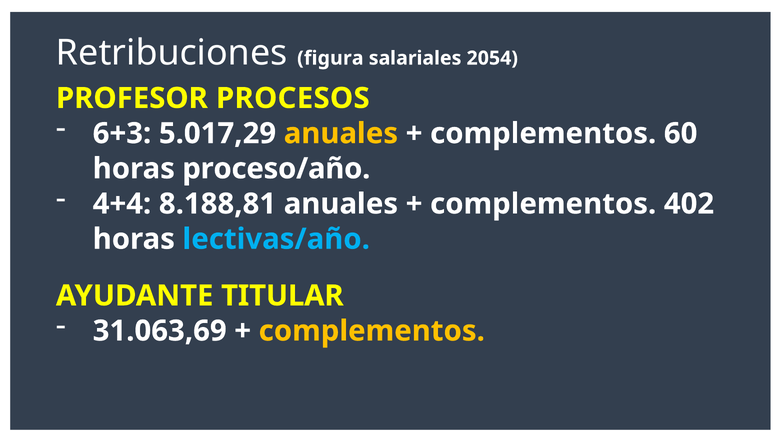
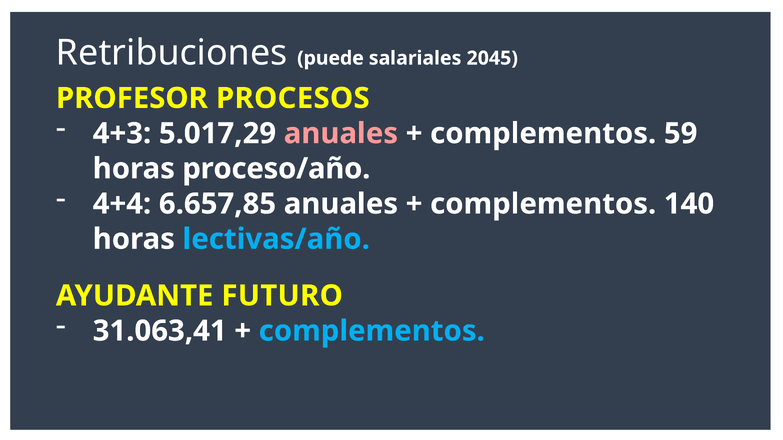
figura: figura -> puede (330, 58)
2054: 2054 -> 2045 (492, 58)
6+3: 6+3 -> 4+3 (122, 134)
anuales colour: yellow -> pink (341, 134)
60: 60 -> 59 (681, 134)
8.188,81: 8.188,81 -> 6.657,85 (218, 204)
402: 402 -> 140 (689, 204)
TITULAR: TITULAR -> FUTURO (282, 296)
31.063,69: 31.063,69 -> 31.063,41 (160, 331)
complementos colour: yellow -> light blue (372, 331)
